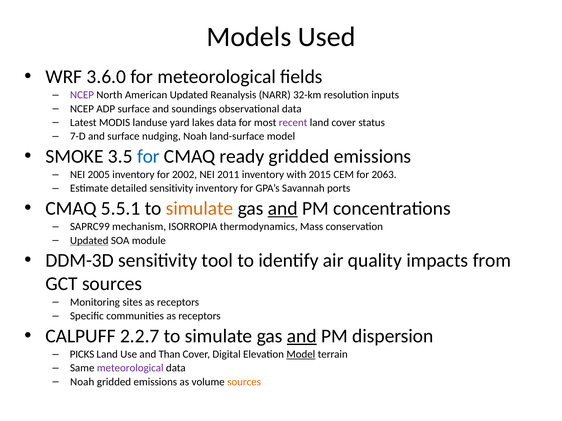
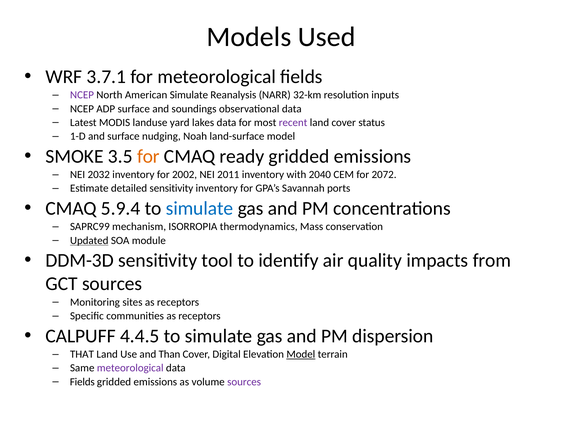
3.6.0: 3.6.0 -> 3.7.1 (106, 77)
American Updated: Updated -> Simulate (189, 95)
7-D: 7-D -> 1-D (78, 136)
for colour: blue -> orange (148, 156)
2005: 2005 -> 2032 (99, 175)
2015: 2015 -> 2040 (320, 175)
2063: 2063 -> 2072 (384, 175)
5.5.1: 5.5.1 -> 5.9.4 (121, 209)
simulate colour: orange -> blue (200, 209)
and underline: present -> none (283, 209)
2.2.7: 2.2.7 -> 4.4.5 (140, 336)
and underline: present -> none (302, 336)
PICKS: PICKS -> THAT (82, 355)
Noah: Noah -> Fields (82, 382)
sources colour: orange -> purple (244, 382)
